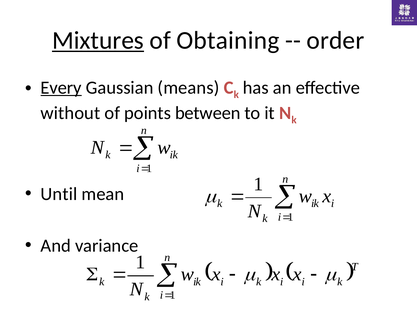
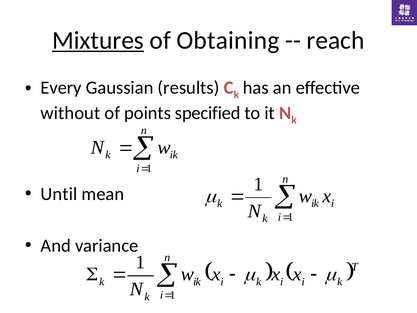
order: order -> reach (336, 40)
Every underline: present -> none (61, 87)
means: means -> results (189, 87)
between: between -> specified (208, 113)
